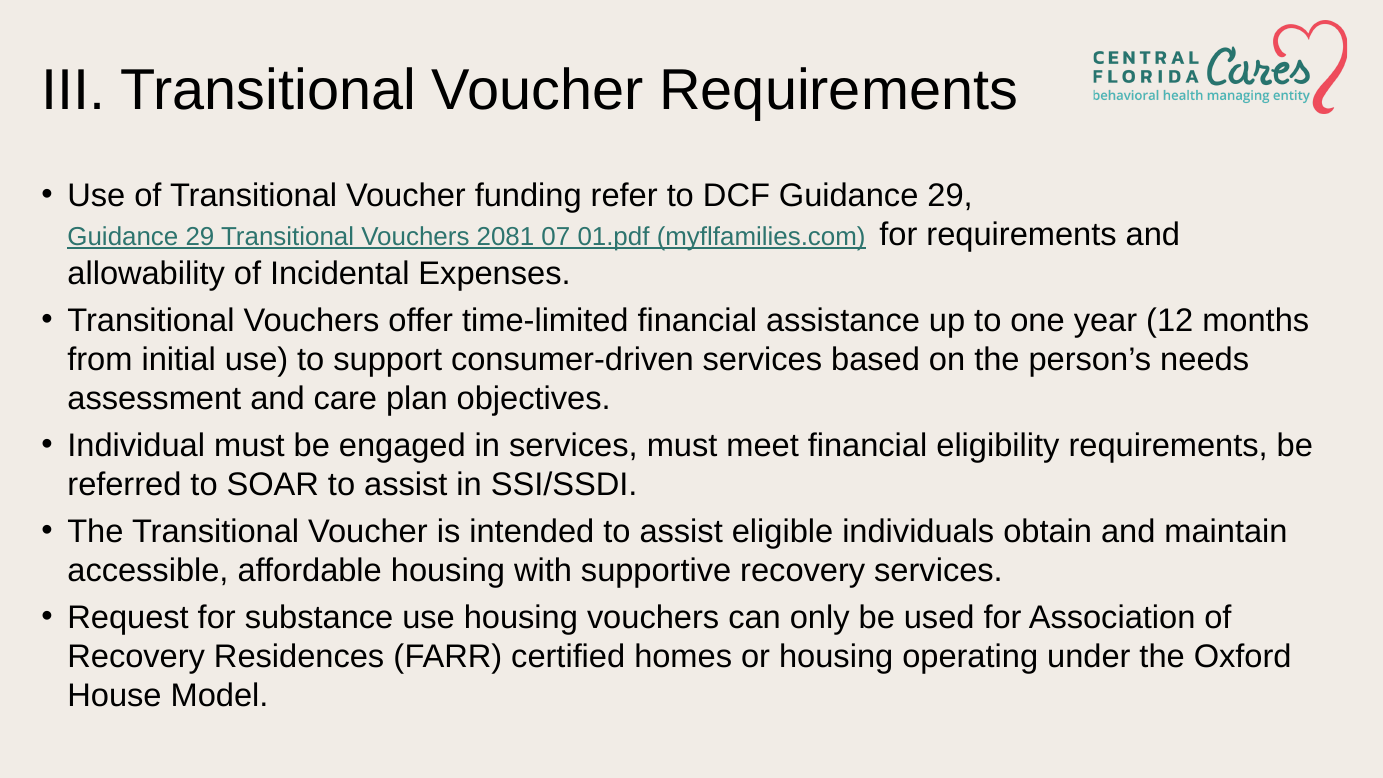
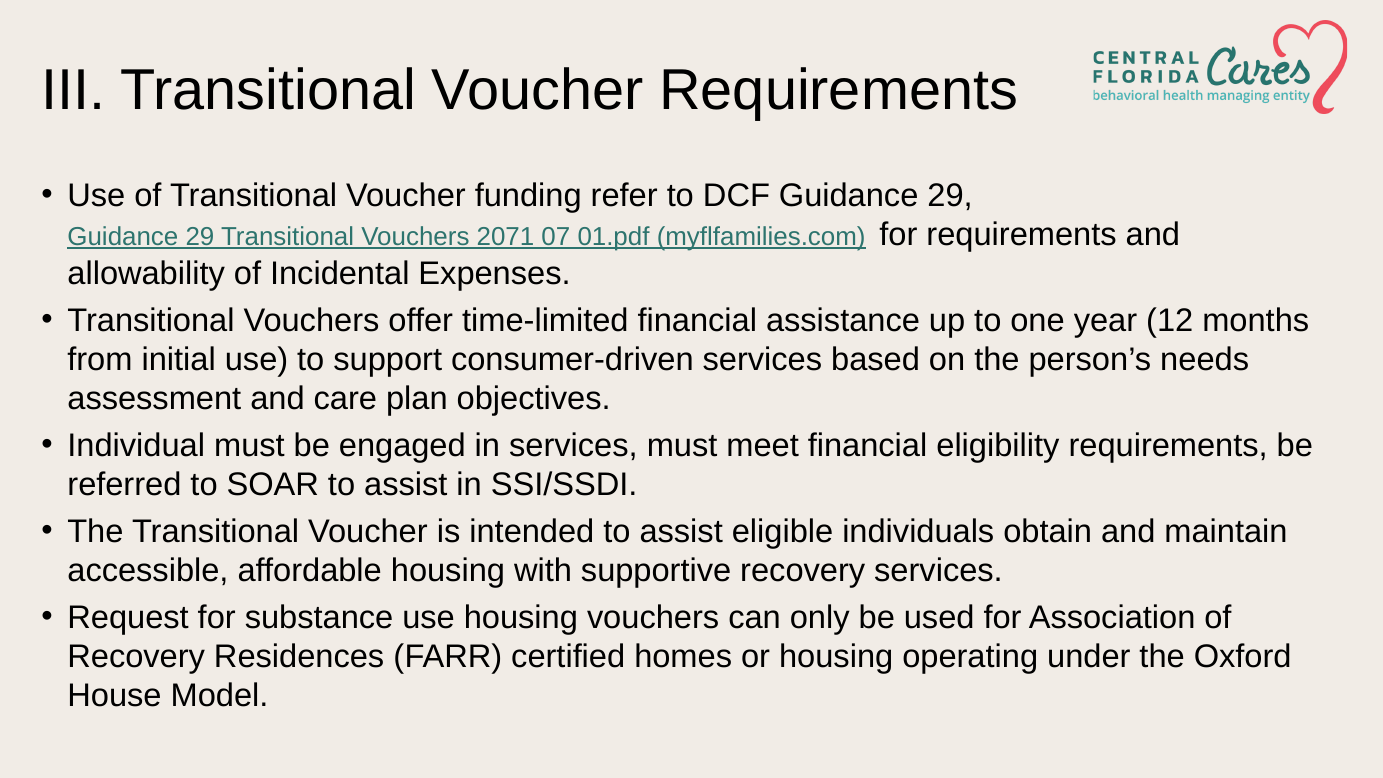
2081: 2081 -> 2071 (505, 237)
